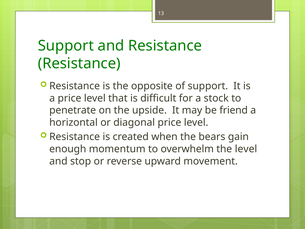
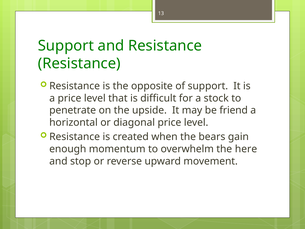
the level: level -> here (246, 149)
